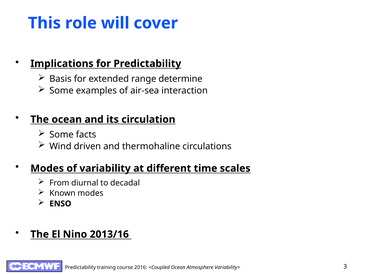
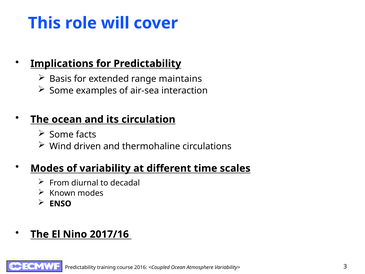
determine: determine -> maintains (180, 79)
2013/16: 2013/16 -> 2017/16 (109, 234)
